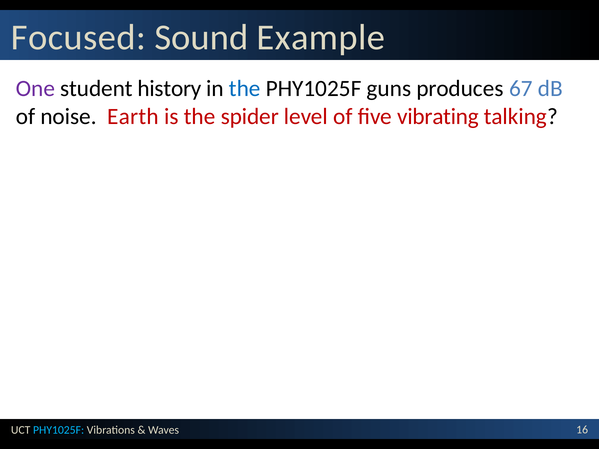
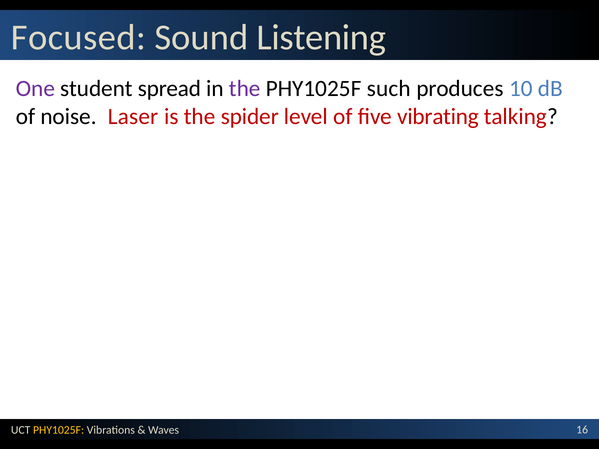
Example: Example -> Listening (321, 37)
history: history -> spread (169, 88)
the colour: blue -> purple (245, 88)
guns: guns -> such (389, 88)
67: 67 -> 10 (521, 88)
Earth: Earth -> Laser (133, 116)
PHY1025F colour: light blue -> yellow (59, 430)
